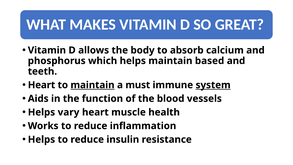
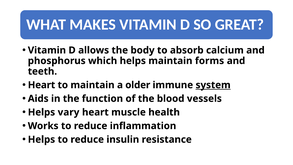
based: based -> forms (210, 61)
maintain underline: present -> none (93, 85)
must: must -> older (138, 85)
